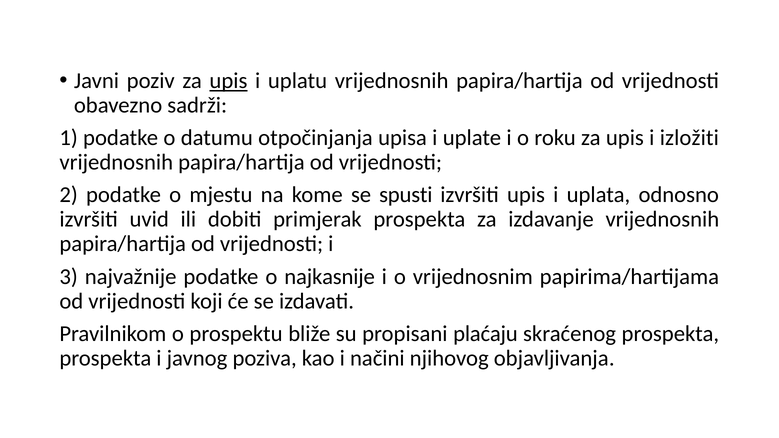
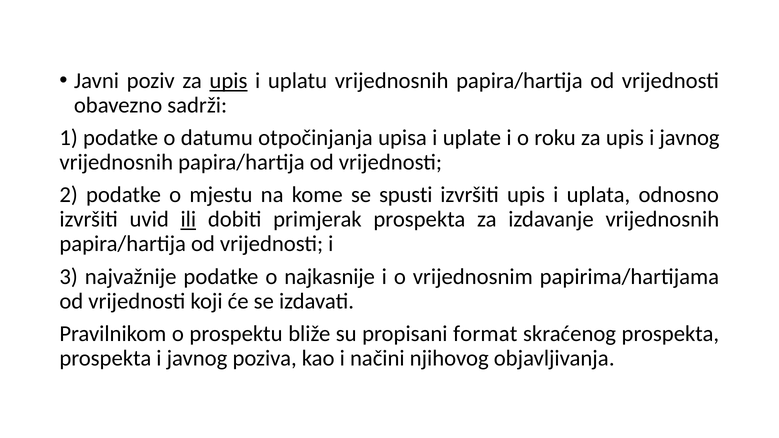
upis i izložiti: izložiti -> javnog (689, 138)
ili underline: none -> present (188, 220)
plaćaju: plaćaju -> format (485, 334)
